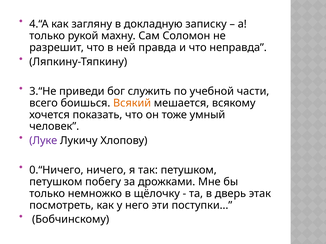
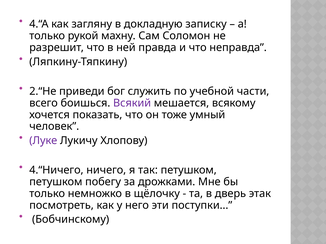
3.“Не: 3.“Не -> 2.“Не (43, 91)
Всякий colour: orange -> purple (132, 103)
0.“Ничего: 0.“Ничего -> 4.“Ничего (56, 170)
